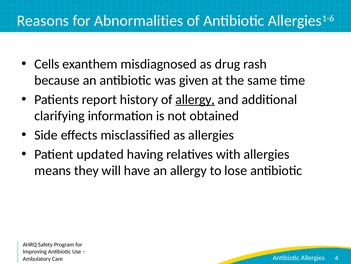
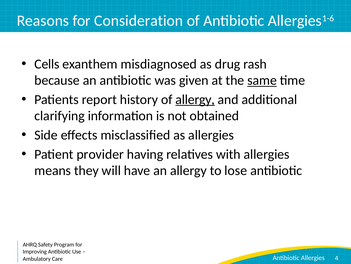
Abnormalities: Abnormalities -> Consideration (139, 21)
same underline: none -> present (262, 80)
updated: updated -> provider (100, 154)
